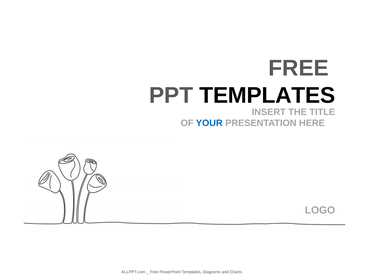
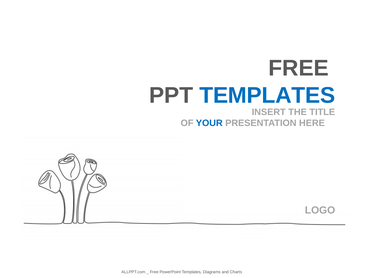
TEMPLATES colour: black -> blue (267, 95)
